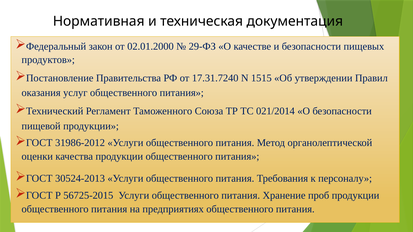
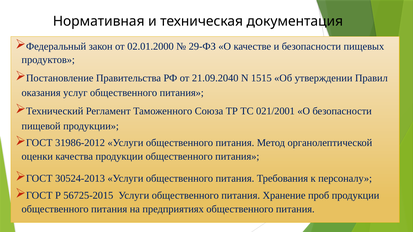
17.31.7240: 17.31.7240 -> 21.09.2040 (215, 78)
021/2014: 021/2014 -> 021/2001 (275, 111)
